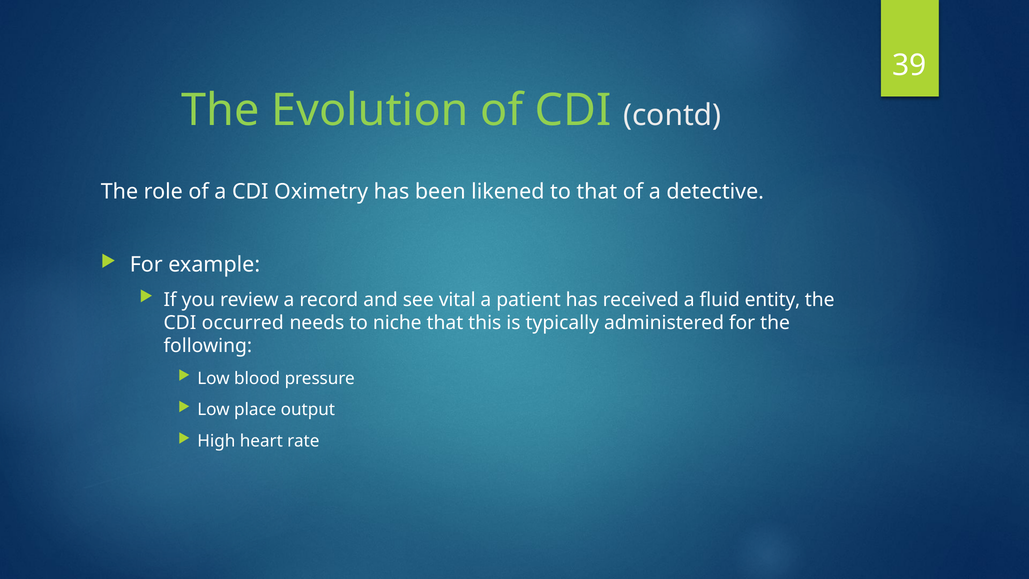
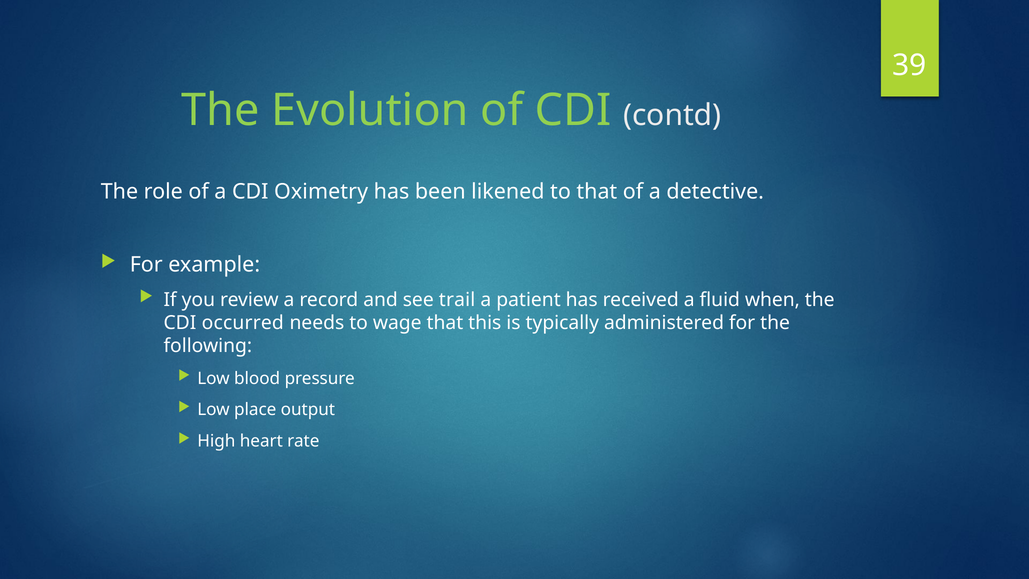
vital: vital -> trail (457, 300)
entity: entity -> when (772, 300)
niche: niche -> wage (397, 323)
